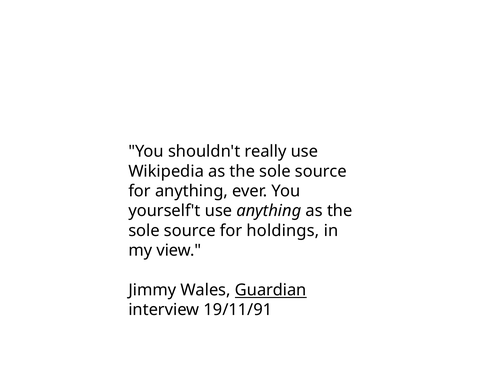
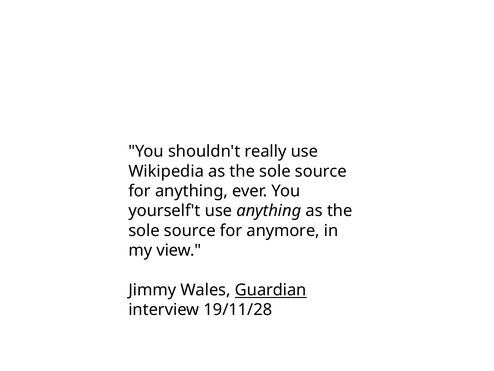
holdings: holdings -> anymore (283, 230)
19/11/91: 19/11/91 -> 19/11/28 (238, 309)
